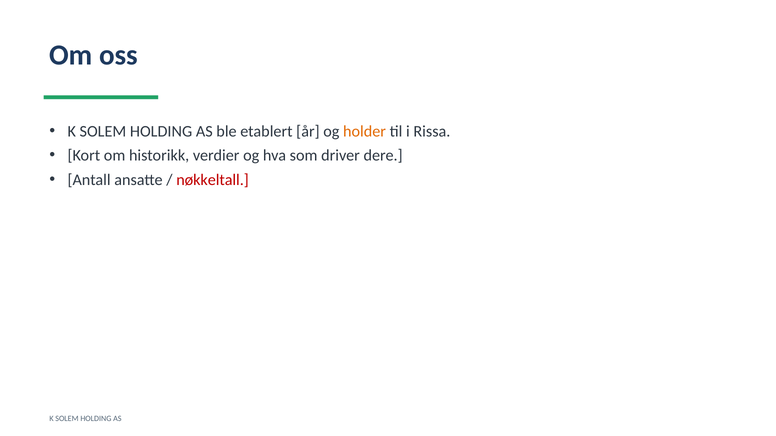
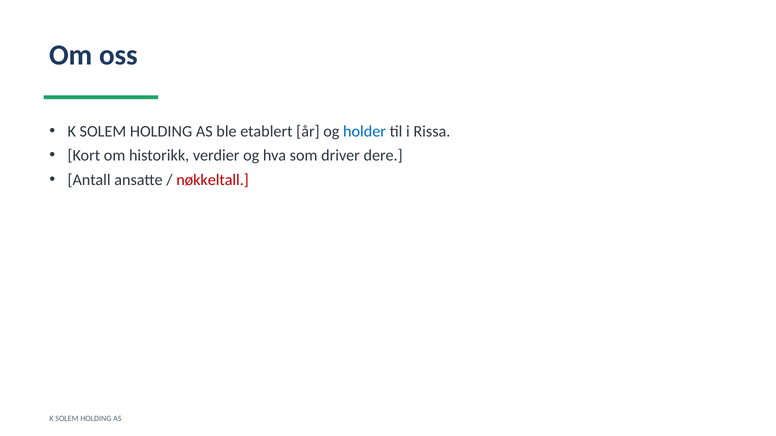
holder colour: orange -> blue (365, 131)
